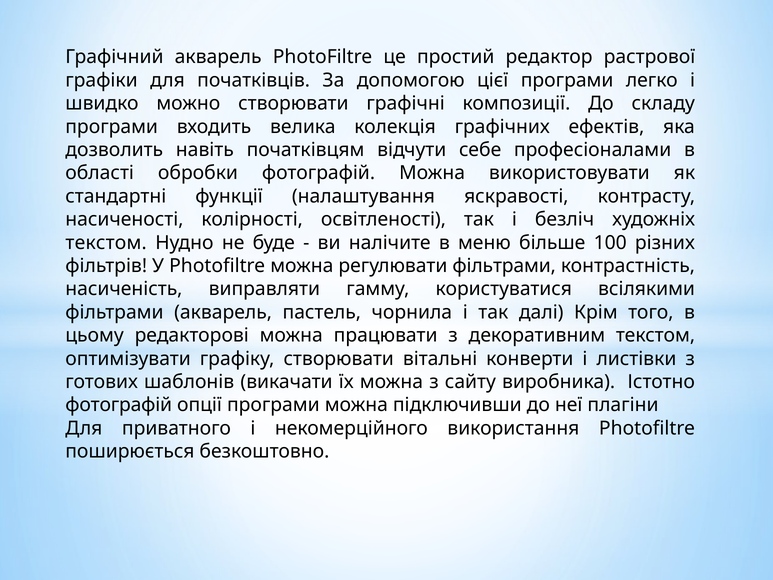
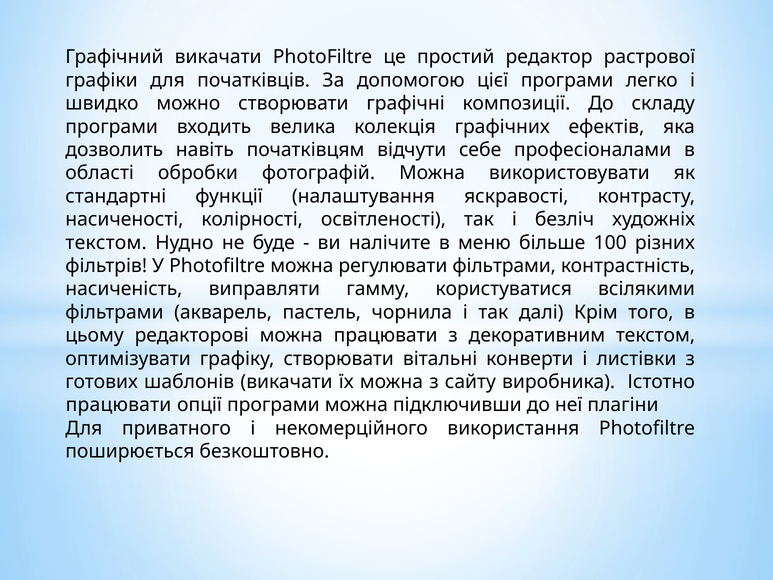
Графічний акварель: акварель -> викачати (218, 57)
фотографій: фотографій -> працювати (119, 405)
